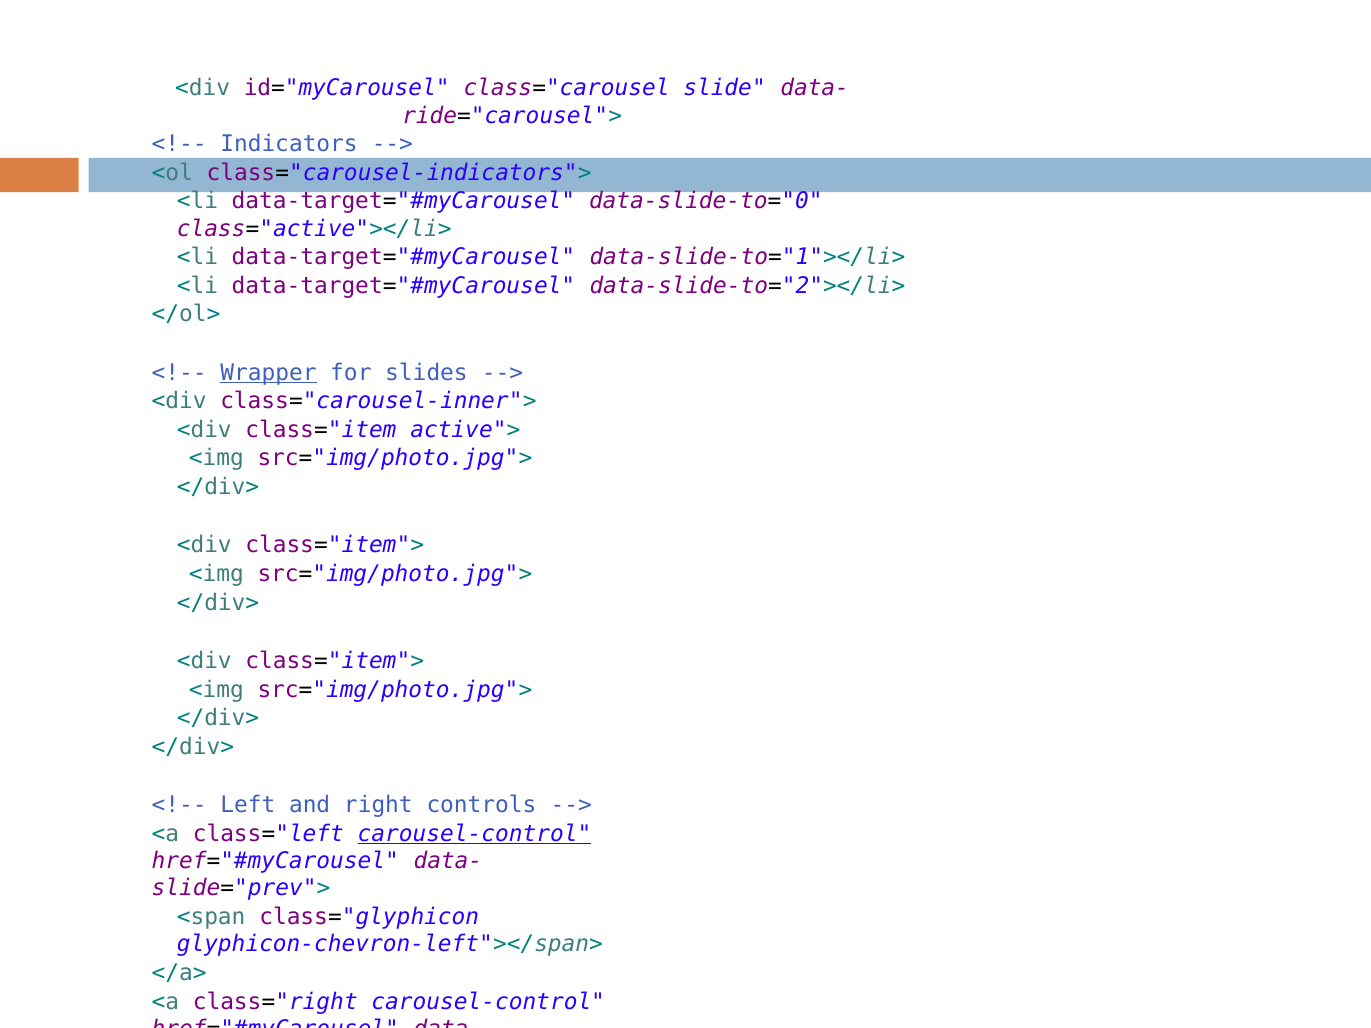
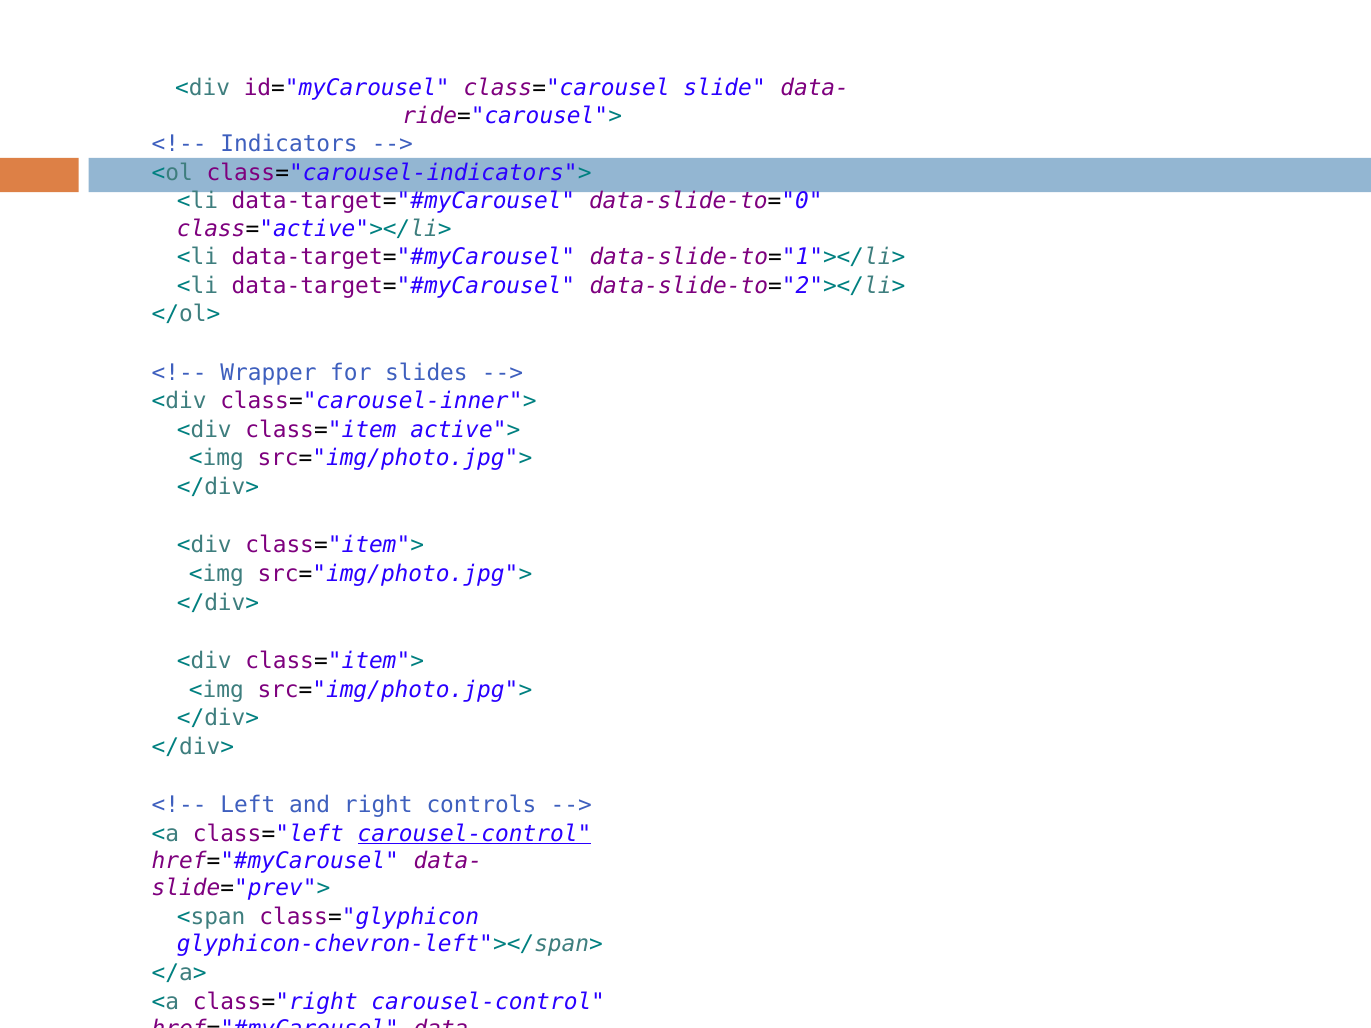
Wrapper underline: present -> none (268, 373)
